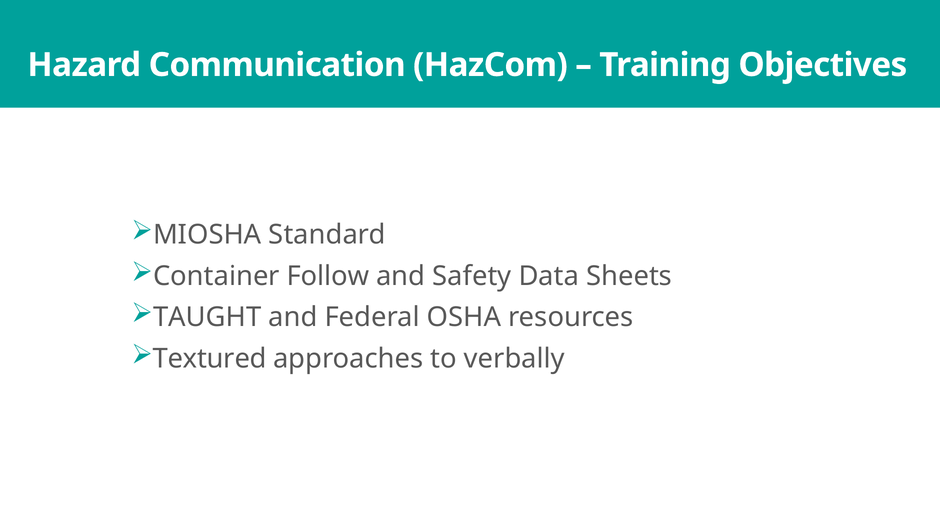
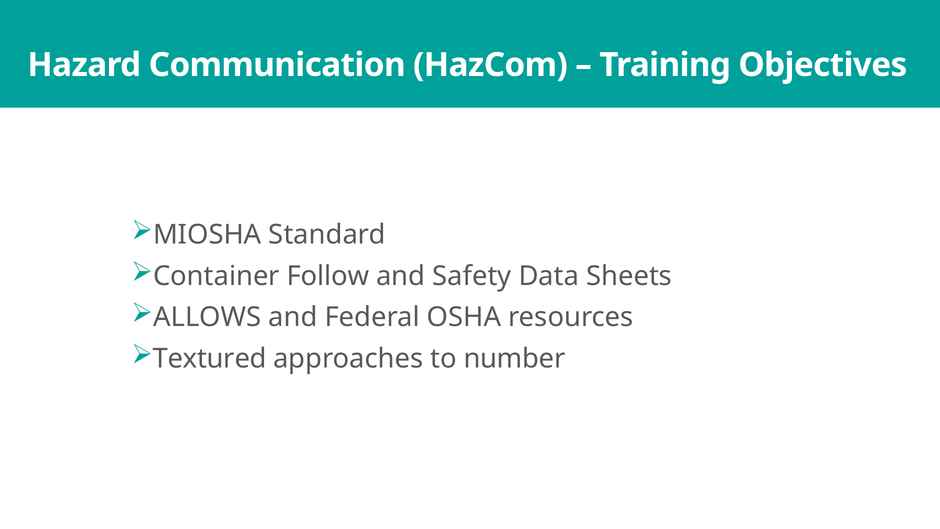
TAUGHT: TAUGHT -> ALLOWS (207, 317)
verbally: verbally -> number (514, 359)
